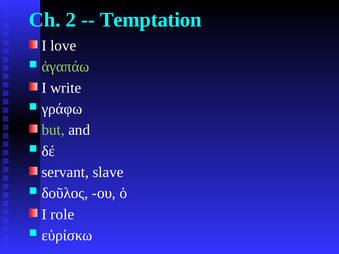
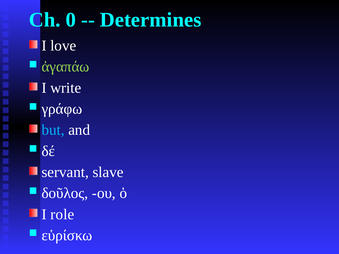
2: 2 -> 0 (71, 20)
Temptation: Temptation -> Determines (151, 20)
but colour: light green -> light blue (53, 130)
